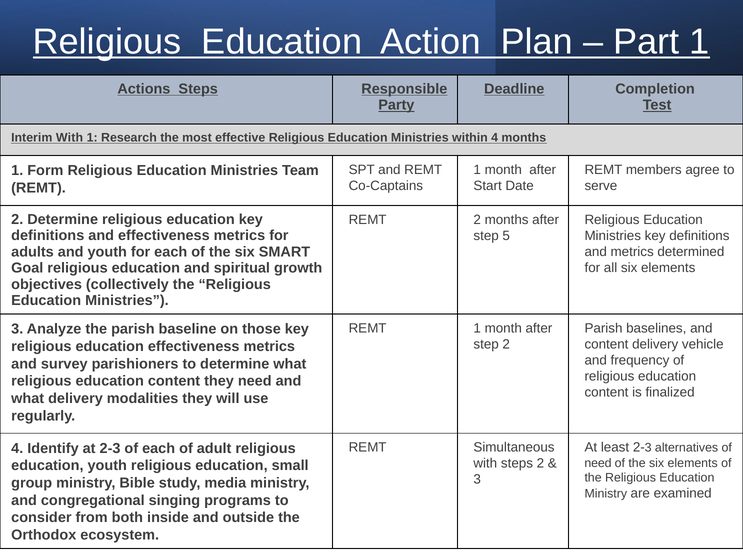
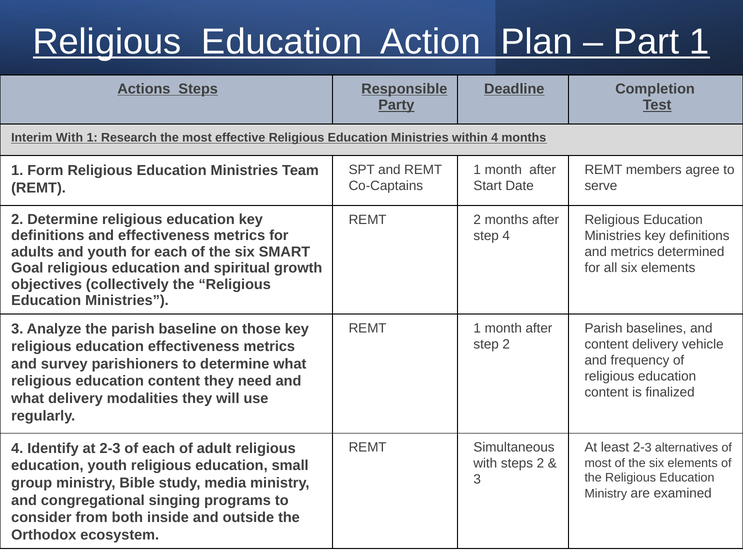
step 5: 5 -> 4 (506, 236)
need: need -> most (598, 463)
